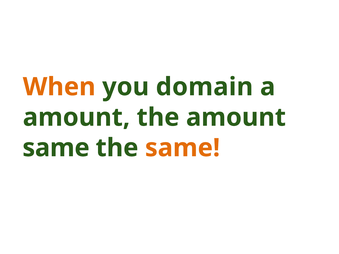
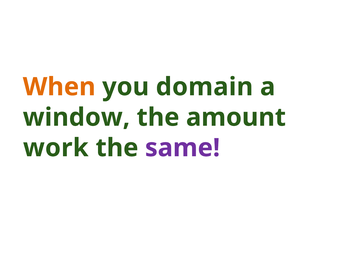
amount: amount -> window (76, 117)
same: same -> work (56, 148)
same colour: orange -> purple (182, 148)
